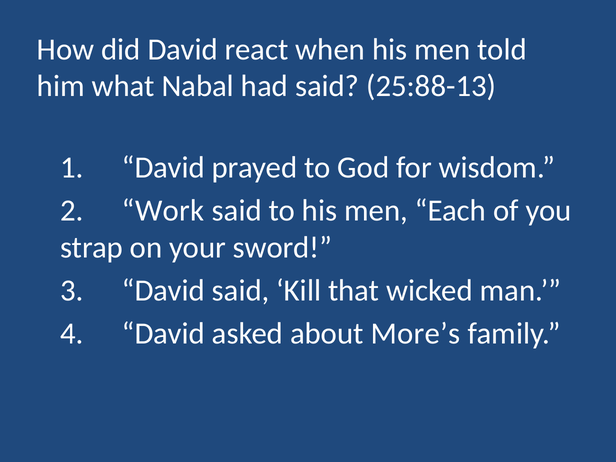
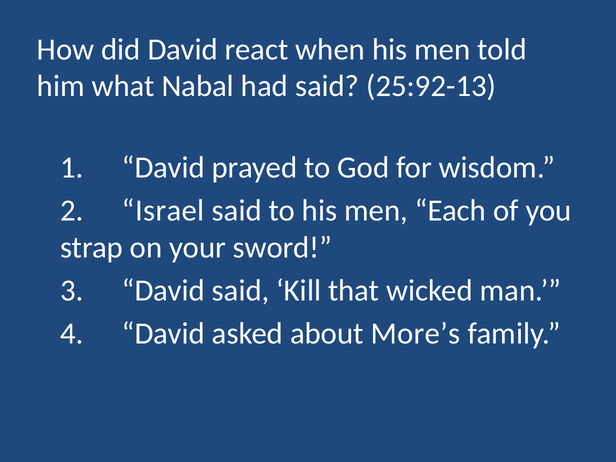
25:88-13: 25:88-13 -> 25:92-13 (431, 86)
Work: Work -> Israel (163, 211)
